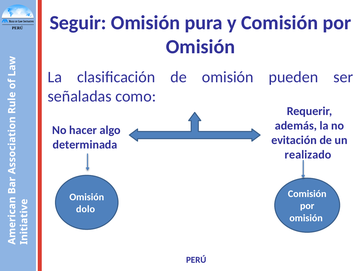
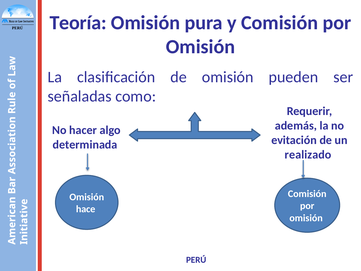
Seguir: Seguir -> Teoría (78, 23)
dolo: dolo -> hace (86, 209)
